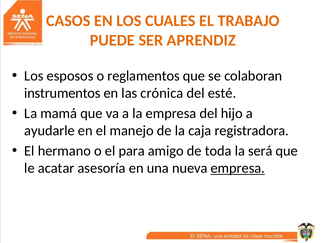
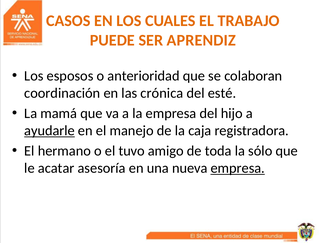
reglamentos: reglamentos -> anterioridad (144, 76)
instrumentos: instrumentos -> coordinación (62, 93)
ayudarle underline: none -> present (49, 130)
para: para -> tuvo (132, 150)
será: será -> sólo (260, 150)
